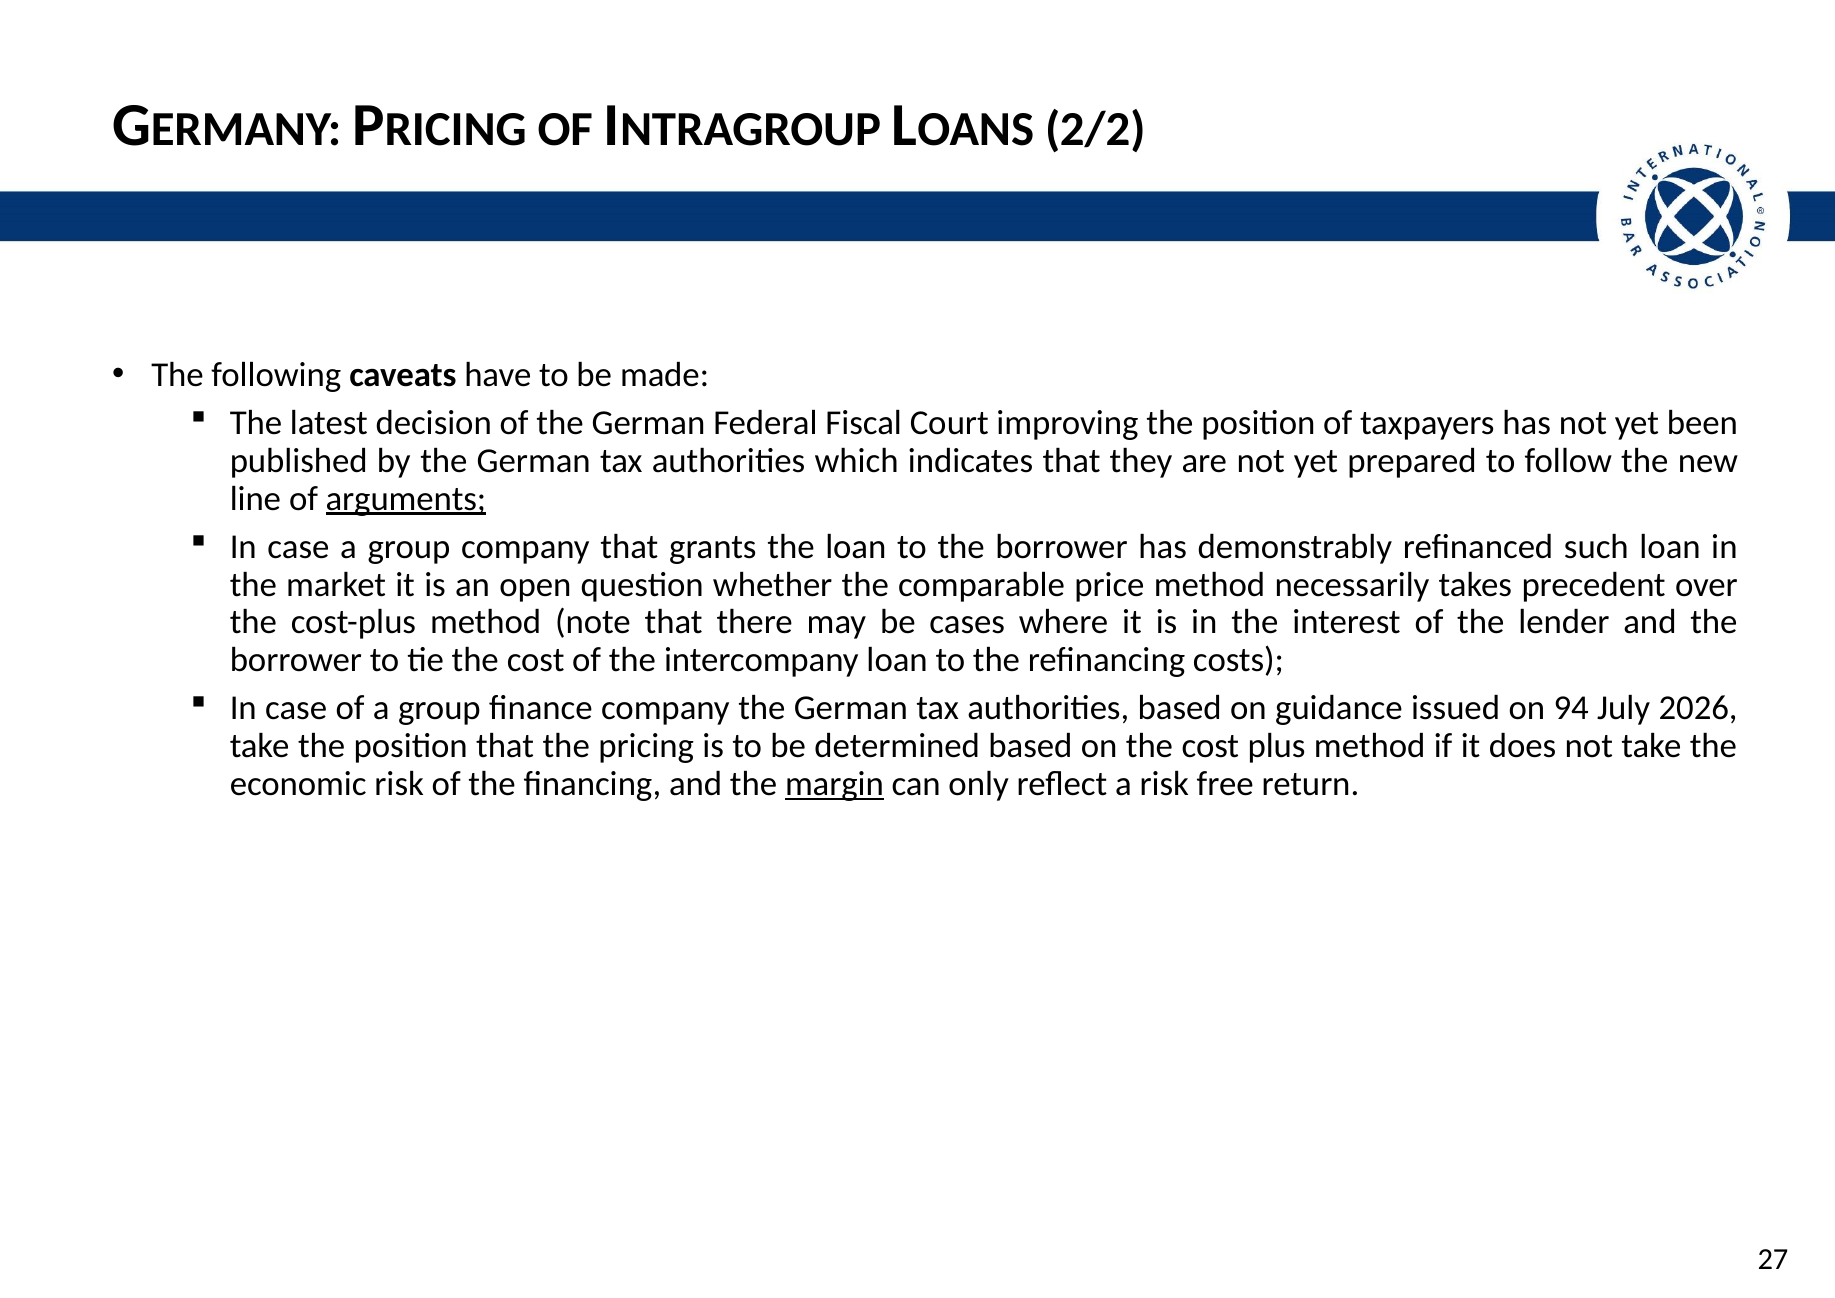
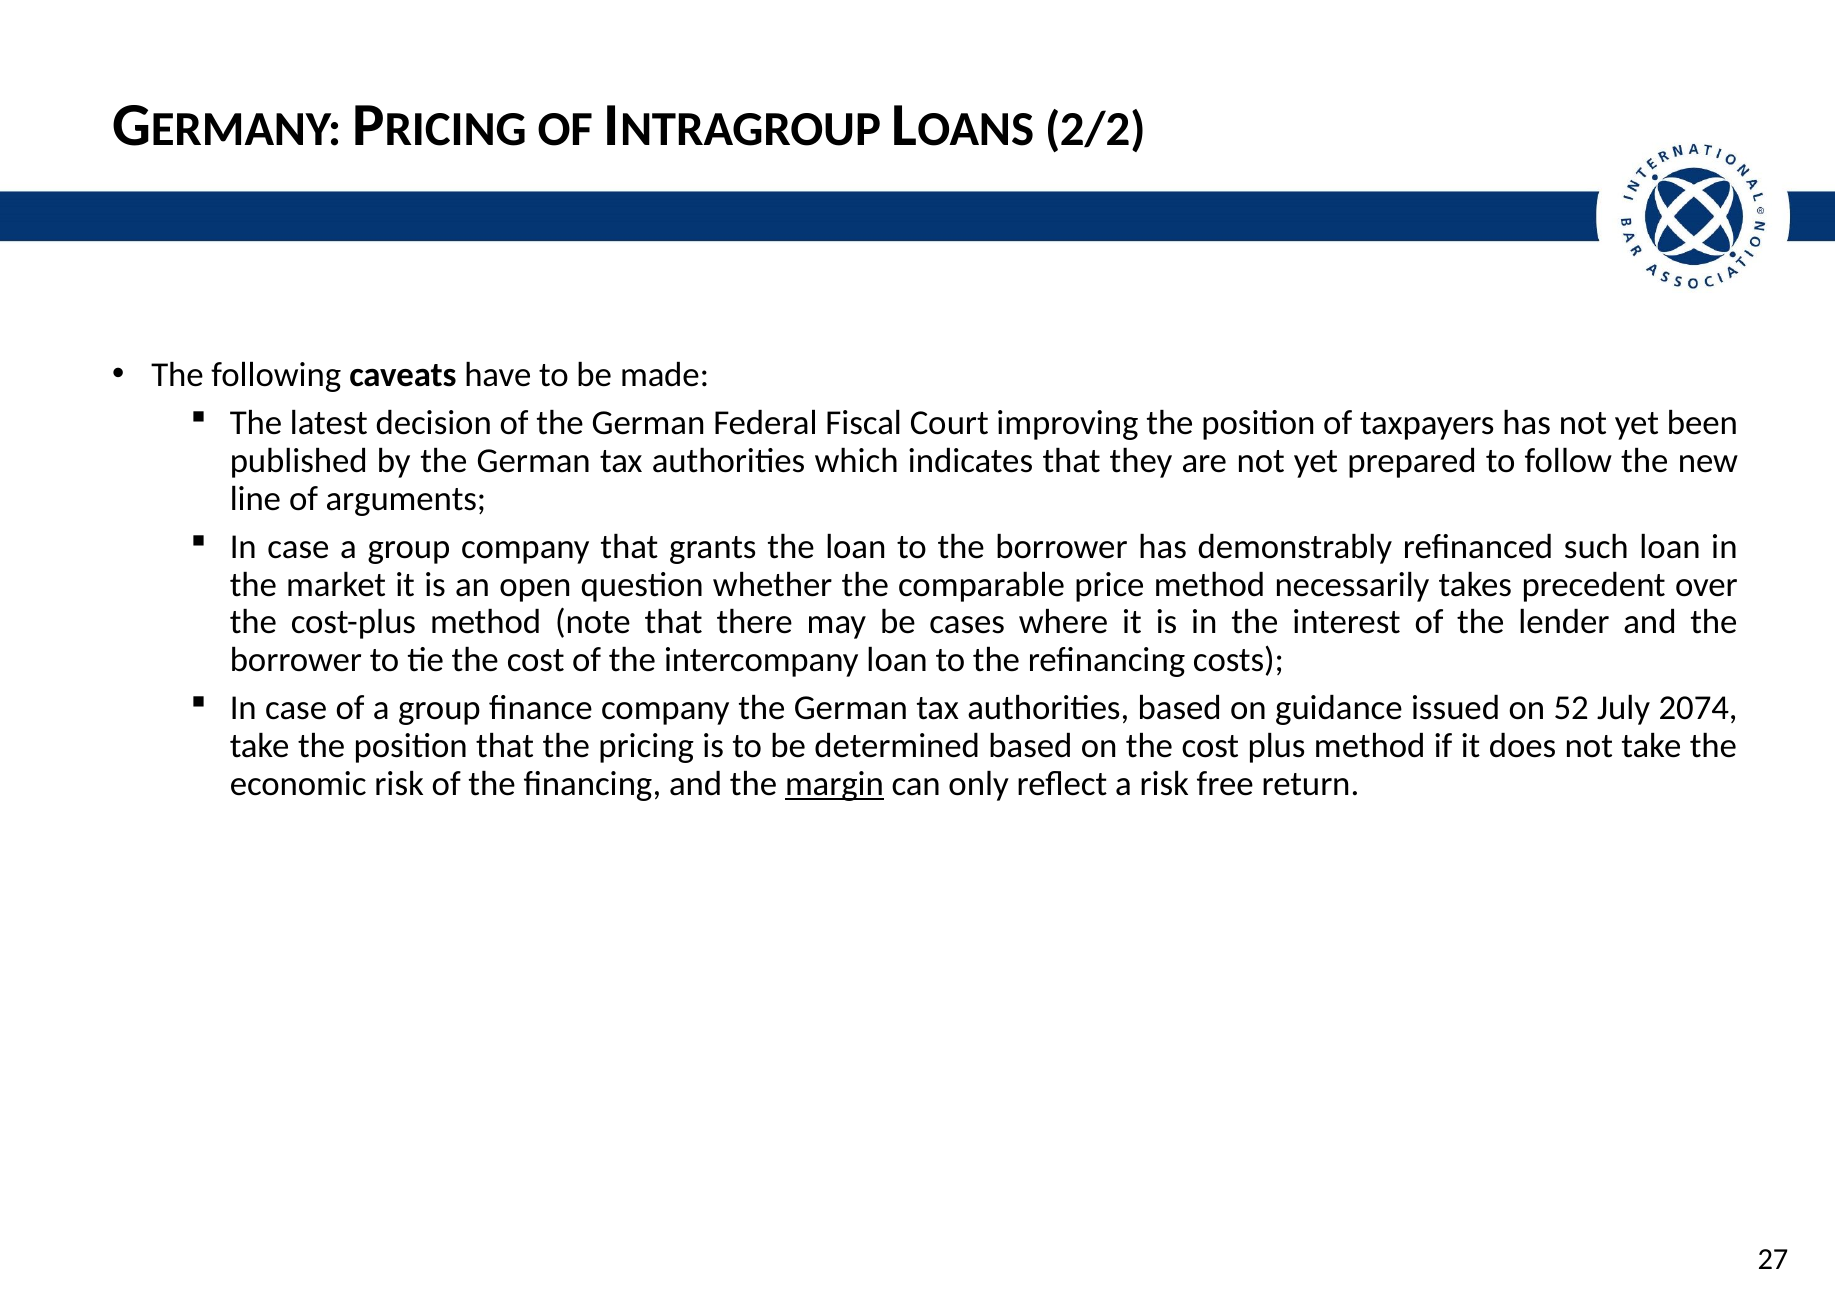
arguments underline: present -> none (406, 498)
94: 94 -> 52 (1571, 708)
2026: 2026 -> 2074 (1698, 708)
